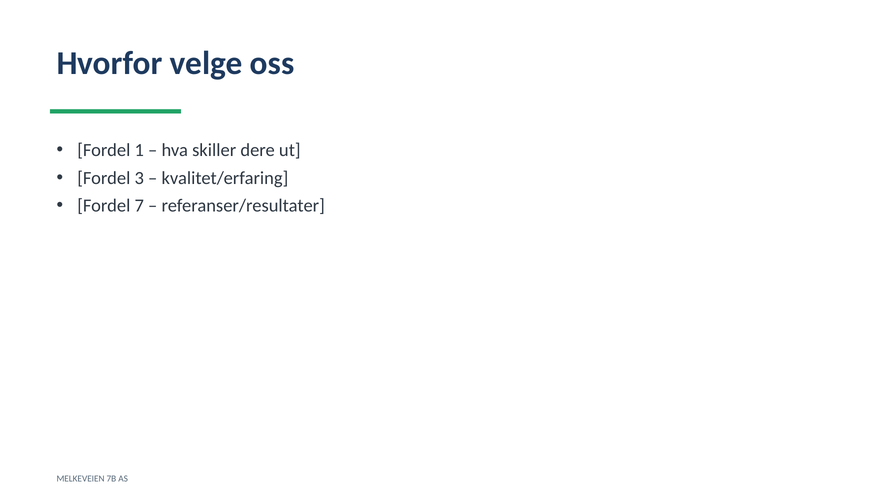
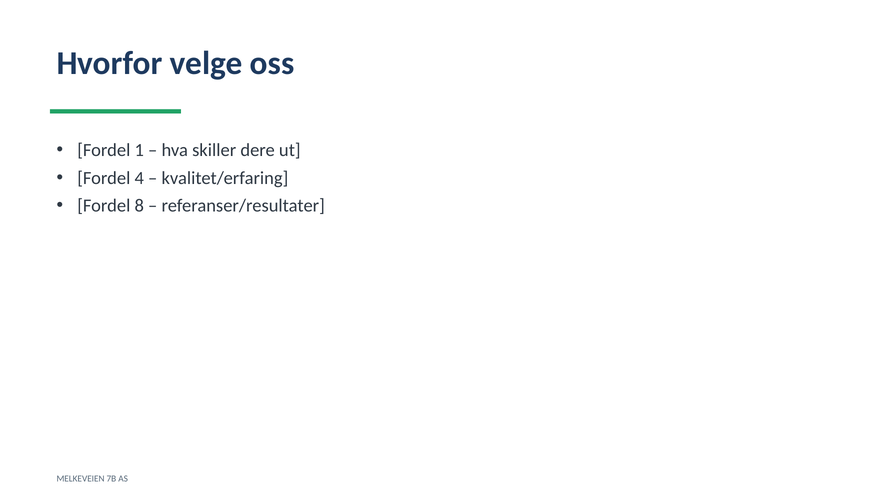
3: 3 -> 4 (139, 178)
7: 7 -> 8 (139, 206)
